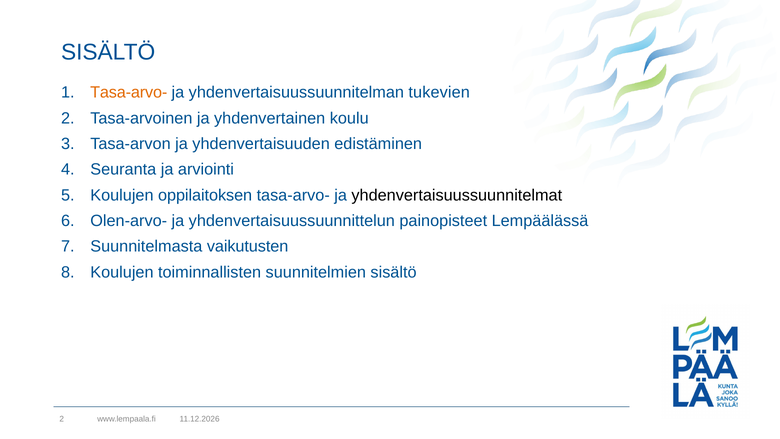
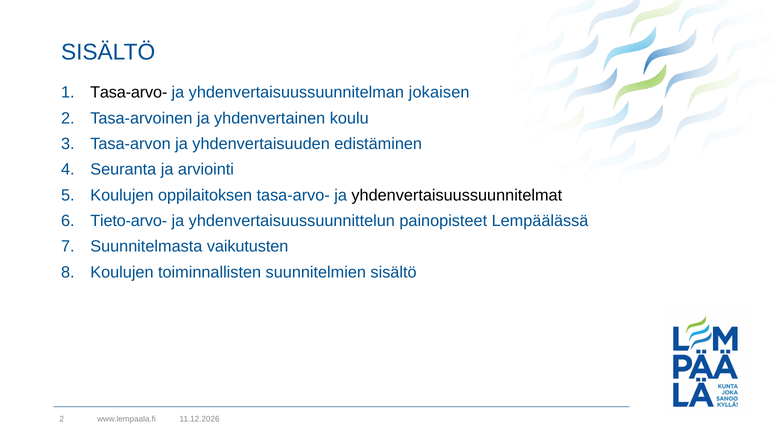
Tasa-arvo- colour: orange -> black (129, 92)
tukevien: tukevien -> jokaisen (439, 92)
Olen-arvo-: Olen-arvo- -> Tieto-arvo- (129, 221)
